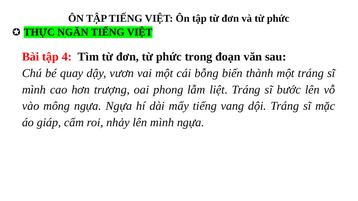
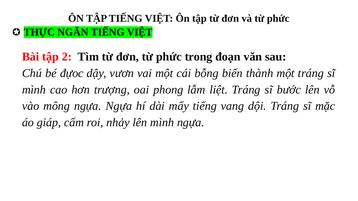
4: 4 -> 2 (67, 57)
quay: quay -> đựoc (72, 73)
